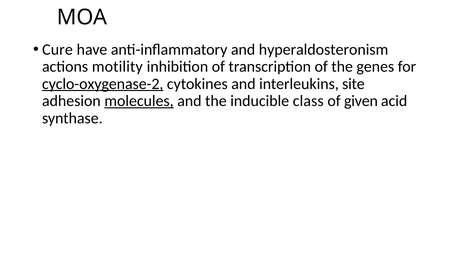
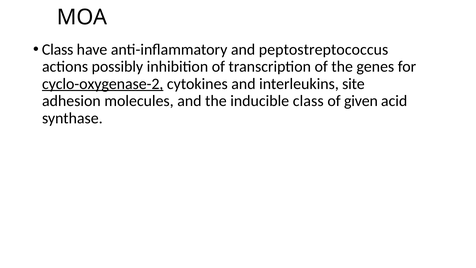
Cure: Cure -> Class (58, 49)
hyperaldosteronism: hyperaldosteronism -> peptostreptococcus (324, 49)
motility: motility -> possibly (117, 67)
molecules underline: present -> none (139, 101)
